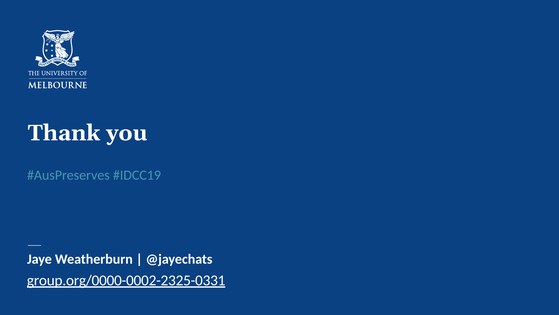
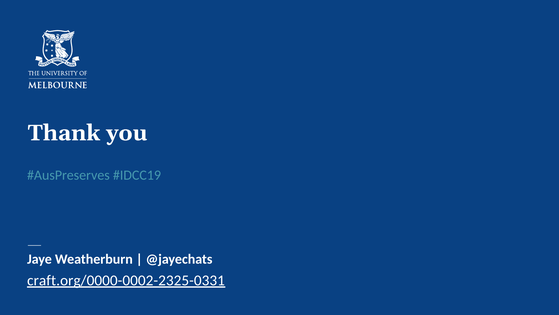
group.org/0000-0002-2325-0331: group.org/0000-0002-2325-0331 -> craft.org/0000-0002-2325-0331 (126, 280)
